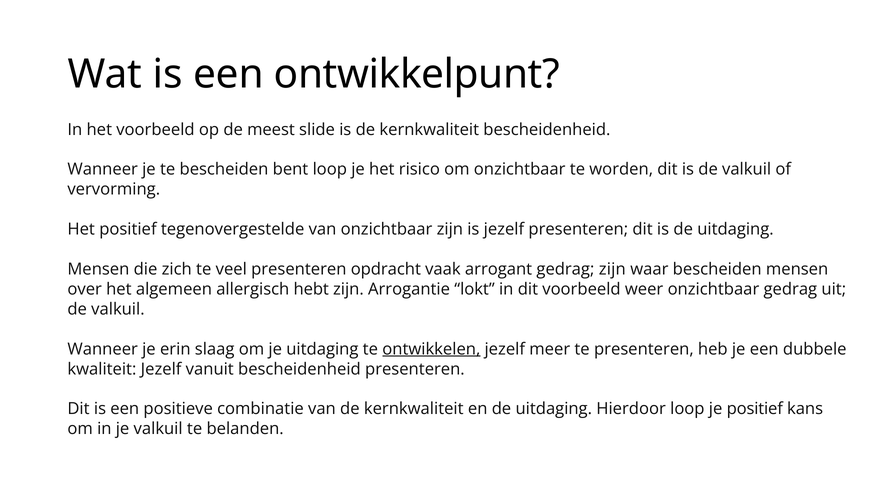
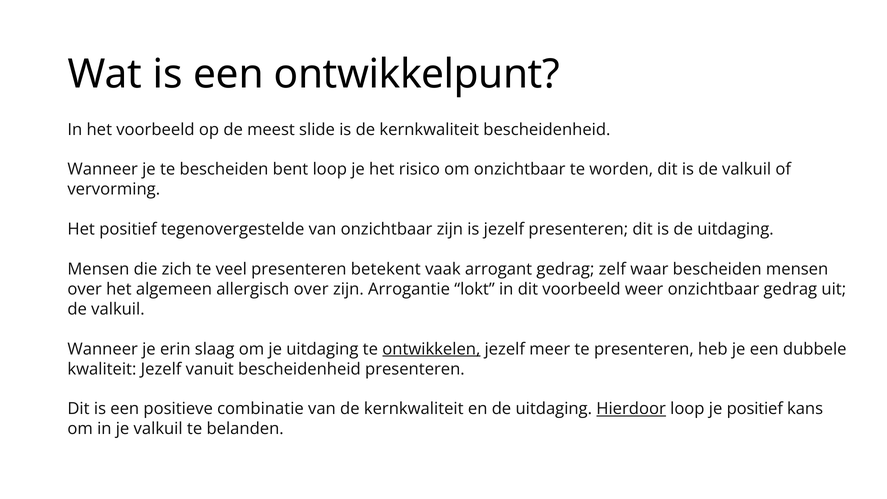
opdracht: opdracht -> betekent (386, 269)
gedrag zijn: zijn -> zelf (612, 269)
allergisch hebt: hebt -> over (311, 289)
Hierdoor underline: none -> present (631, 409)
